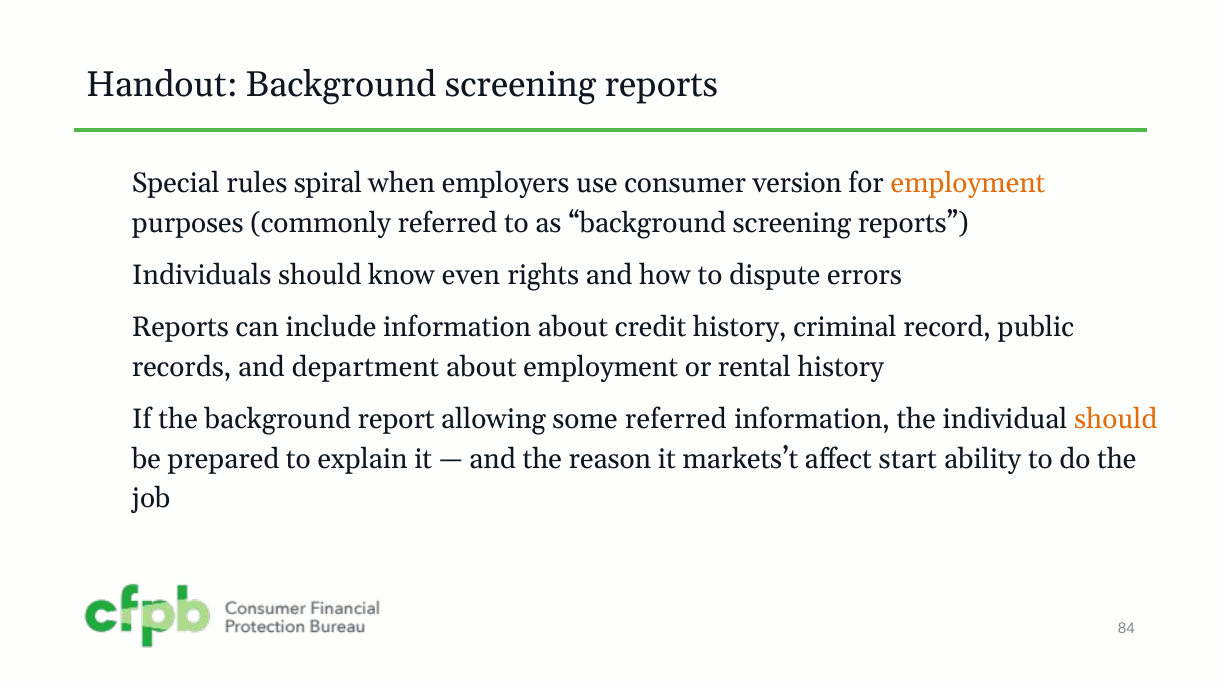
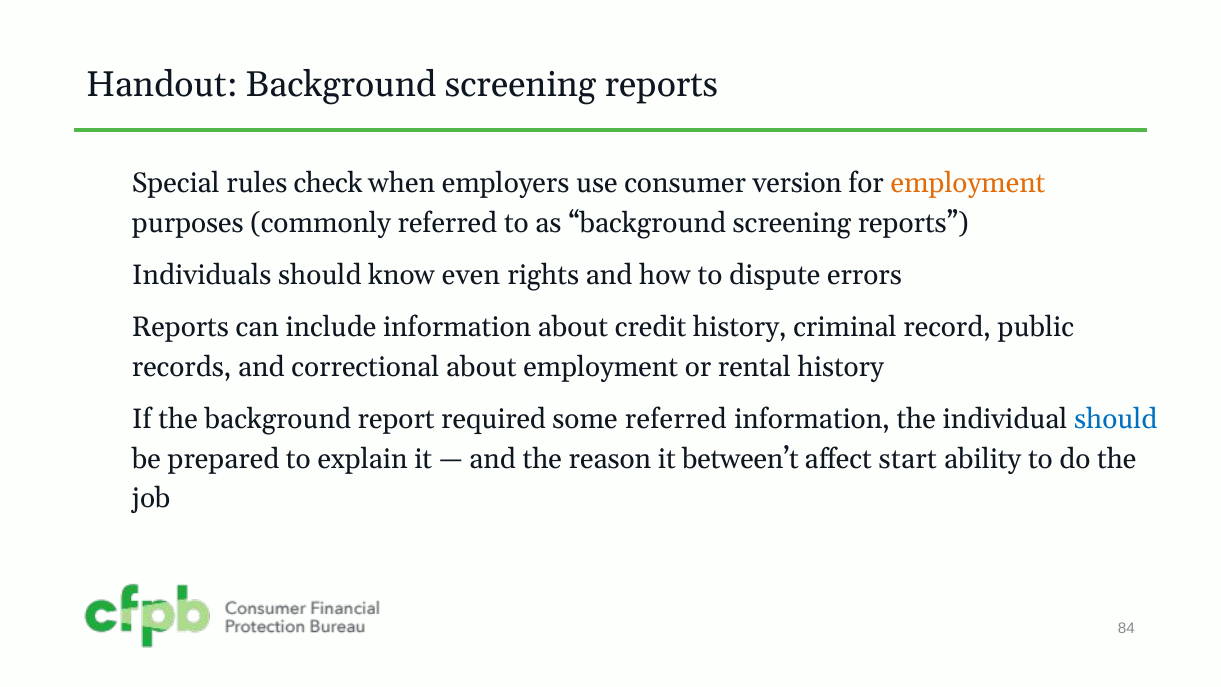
spiral: spiral -> check (328, 183)
department: department -> correctional (365, 367)
allowing: allowing -> required (494, 420)
should colour: orange -> blue (1116, 420)
markets’t: markets’t -> between’t (740, 459)
